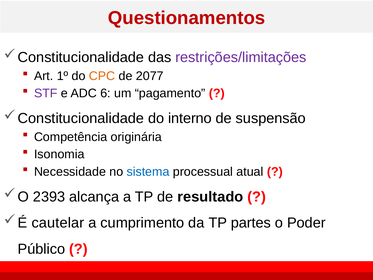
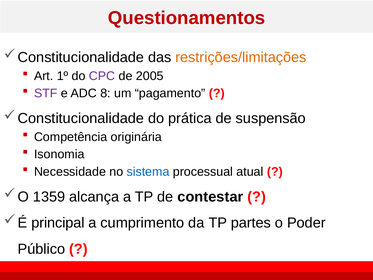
restrições/limitações colour: purple -> orange (241, 57)
CPC colour: orange -> purple (102, 76)
2077: 2077 -> 2005 (150, 76)
6: 6 -> 8 (105, 93)
interno: interno -> prática (190, 118)
2393: 2393 -> 1359 (49, 197)
resultado: resultado -> contestar (210, 197)
cautelar: cautelar -> principal (58, 223)
